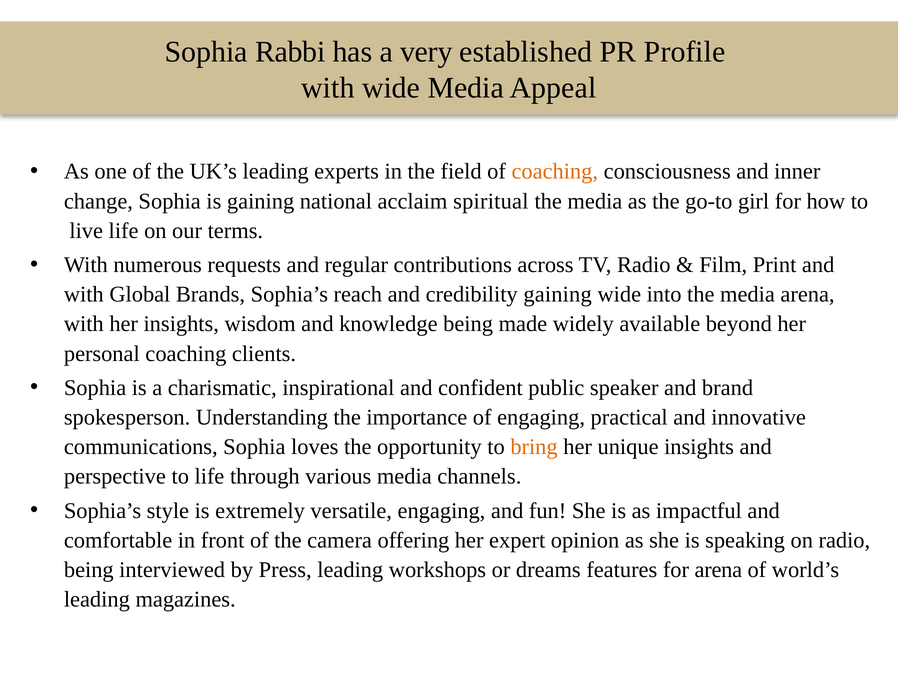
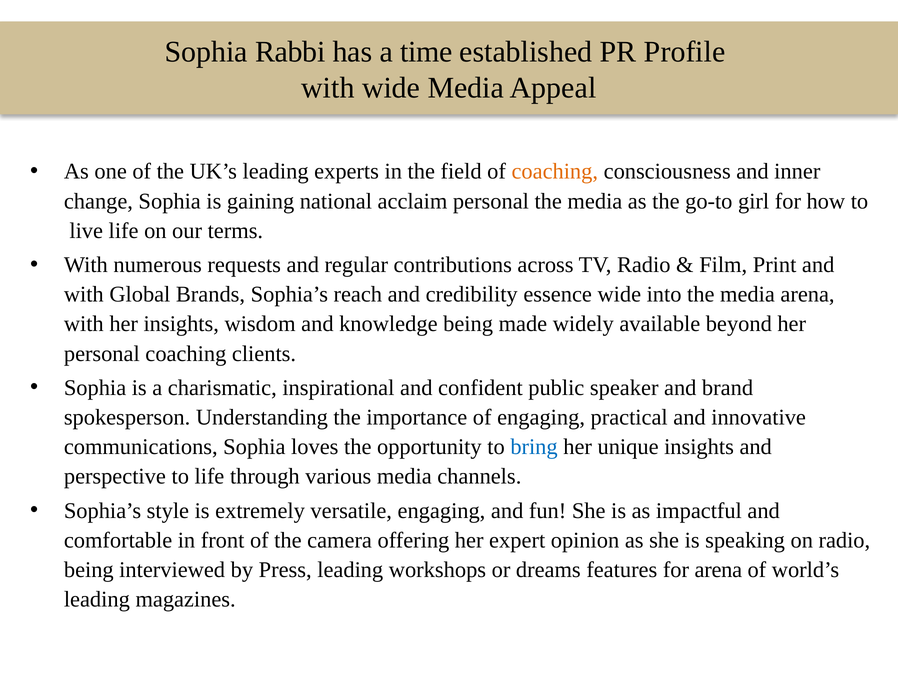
very: very -> time (426, 52)
acclaim spiritual: spiritual -> personal (491, 201)
credibility gaining: gaining -> essence (558, 295)
bring colour: orange -> blue (534, 447)
